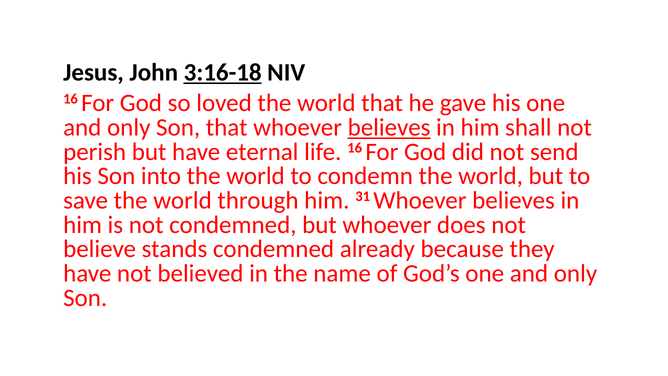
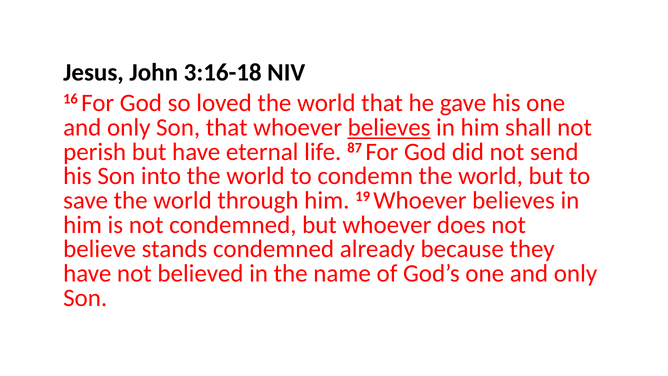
3:16-18 underline: present -> none (223, 72)
life 16: 16 -> 87 (355, 148)
31: 31 -> 19 (363, 196)
